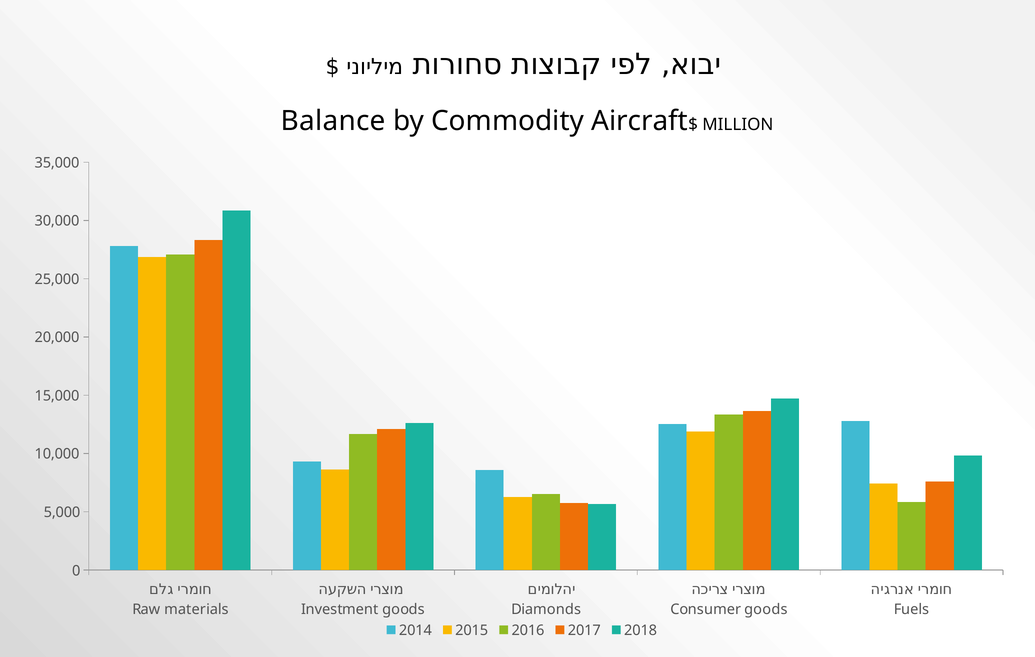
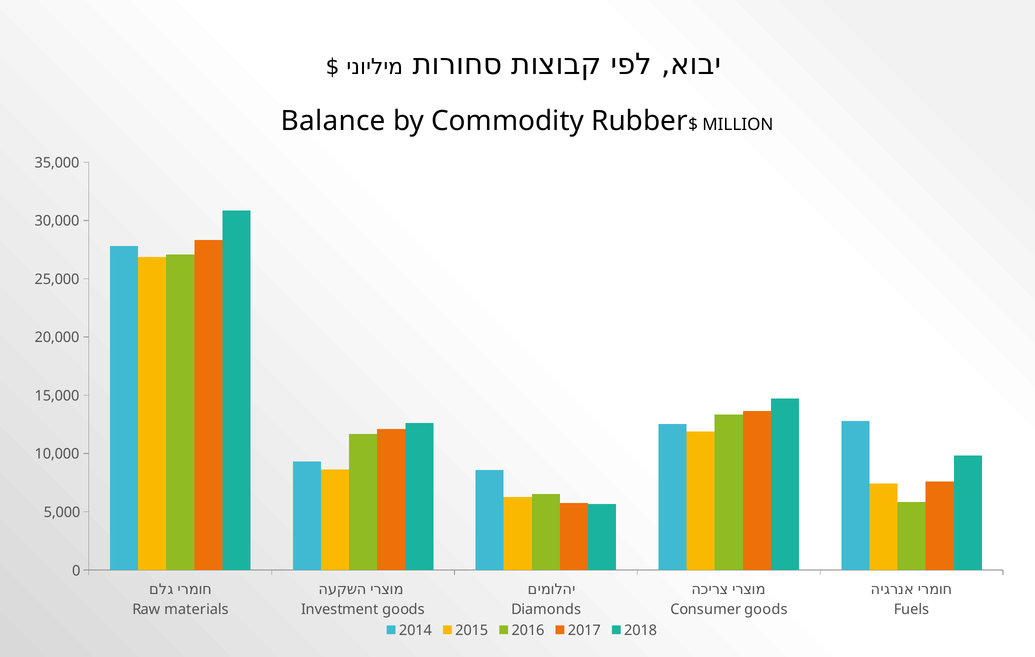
Aircraft: Aircraft -> Rubber (639, 121)
